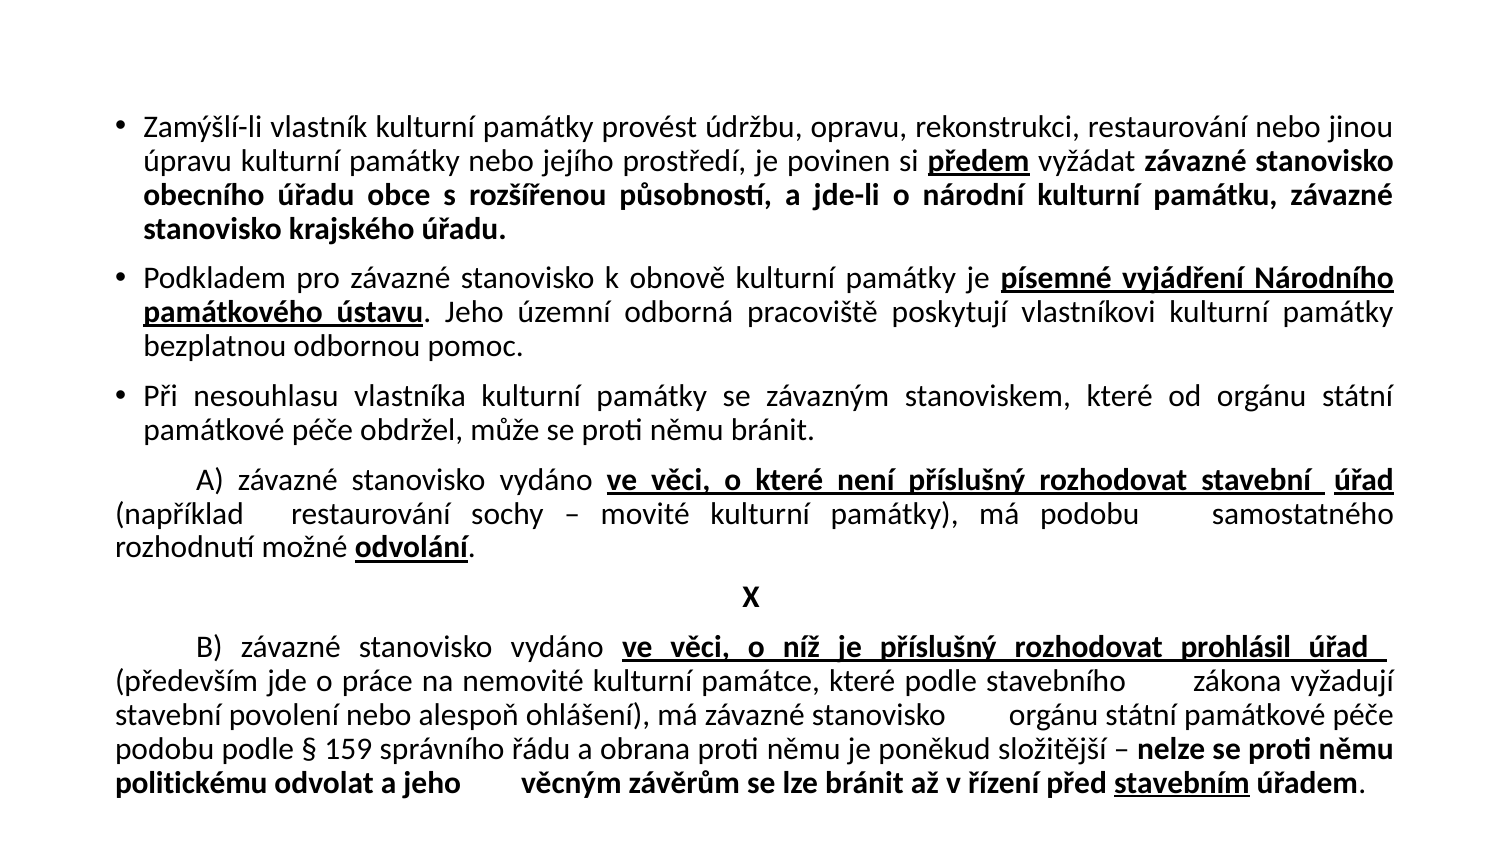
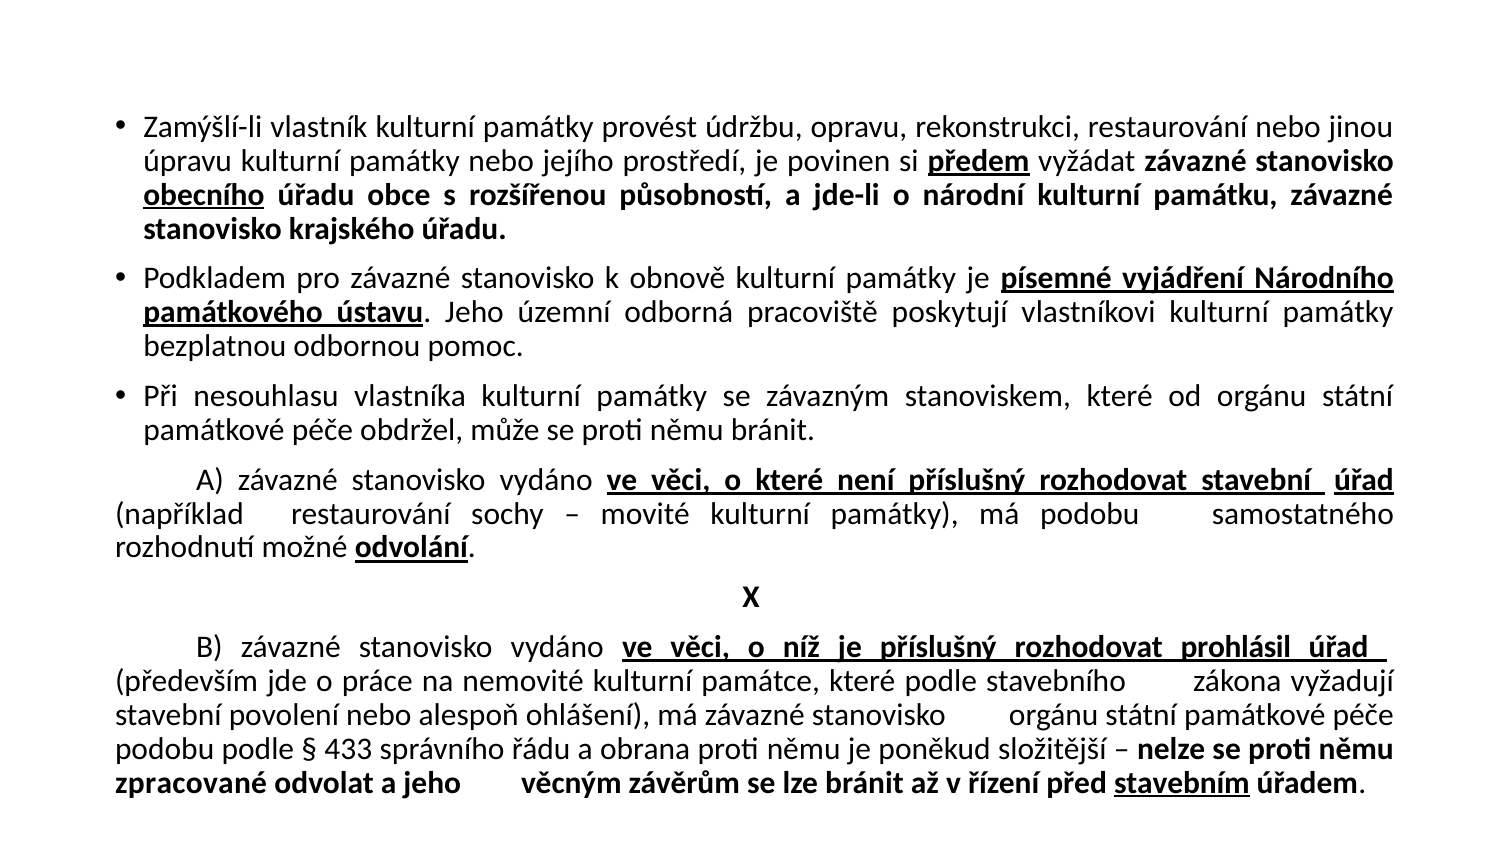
obecního underline: none -> present (204, 195)
159: 159 -> 433 (348, 749)
politickému: politickému -> zpracované (191, 783)
